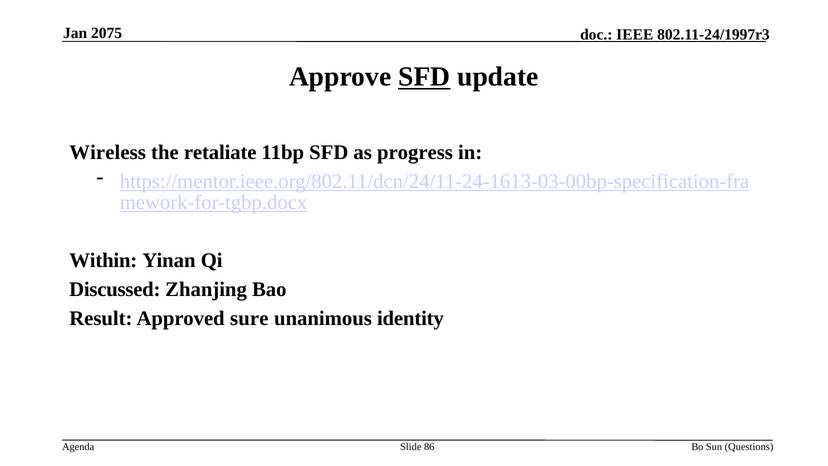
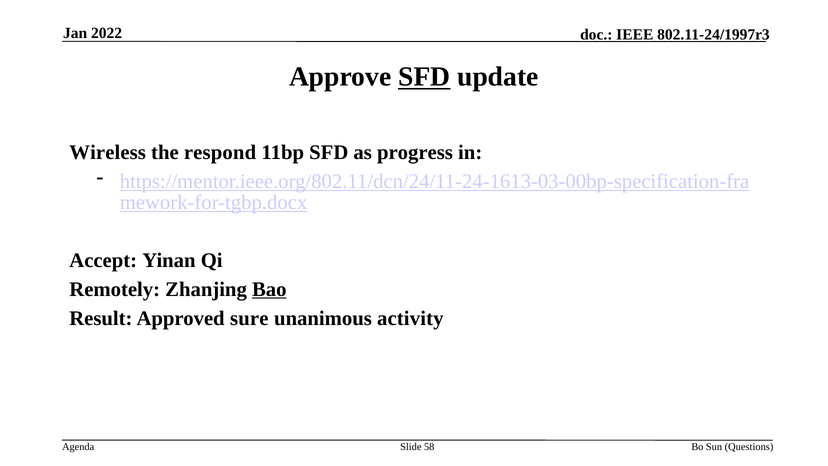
2075: 2075 -> 2022 (107, 33)
retaliate: retaliate -> respond (220, 152)
Within: Within -> Accept (103, 260)
Discussed: Discussed -> Remotely (115, 289)
Bao underline: none -> present (269, 289)
identity: identity -> activity (410, 318)
86: 86 -> 58 (429, 447)
